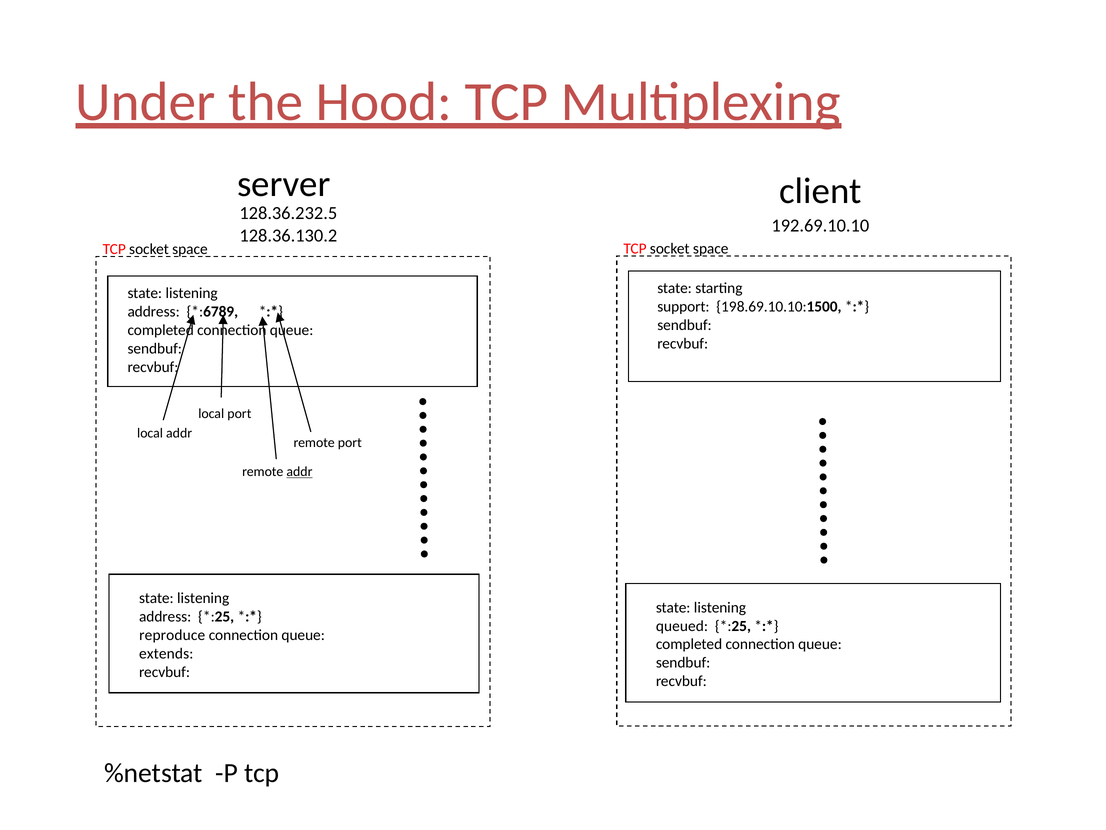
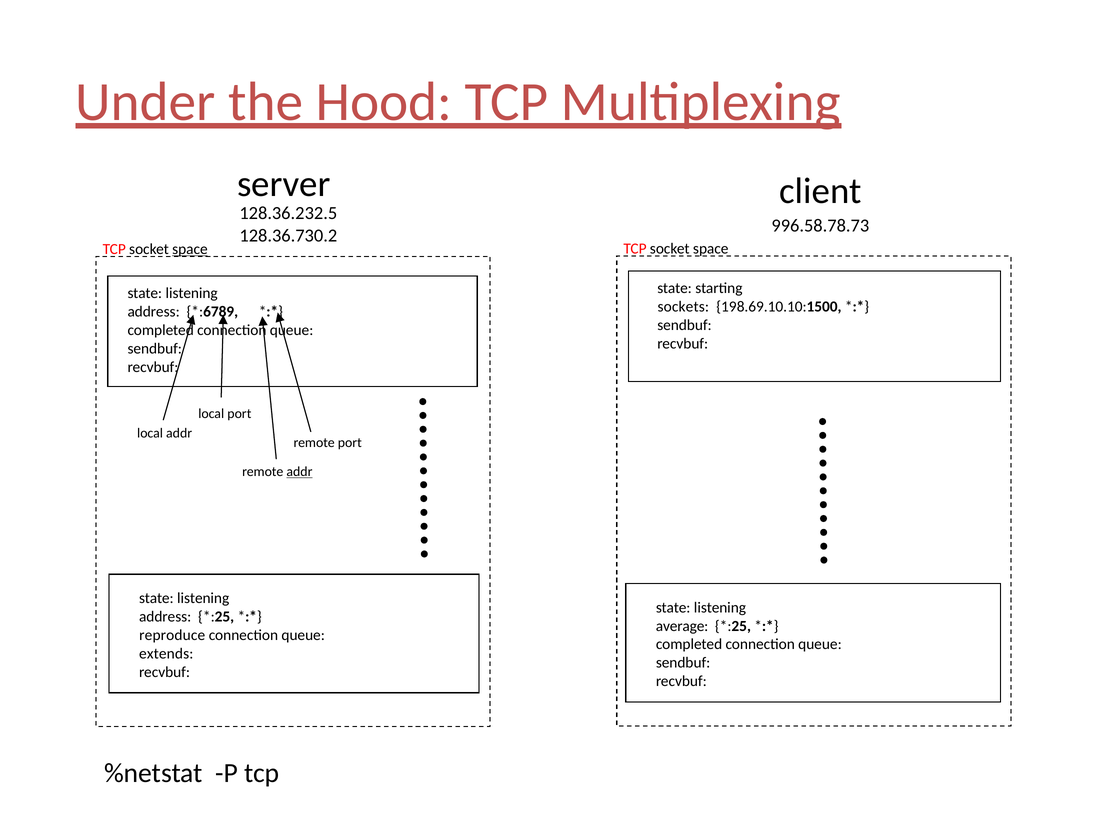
192.69.10.10: 192.69.10.10 -> 996.58.78.73 (820, 225)
128.36.130.2: 128.36.130.2 -> 128.36.730.2 (288, 235)
space underline: none -> present (190, 249)
support: support -> sockets (683, 307)
queued: queued -> average (682, 626)
